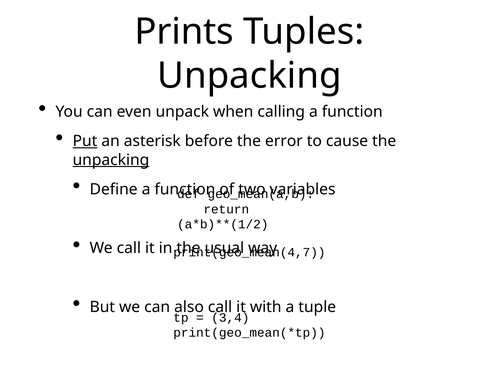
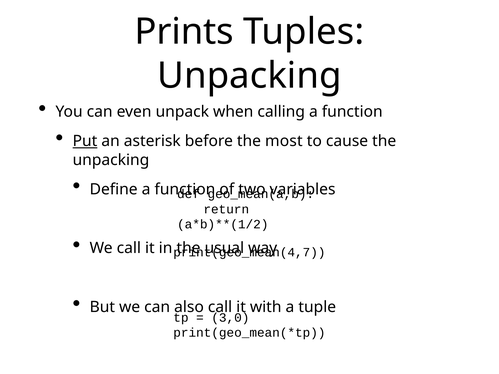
error: error -> most (284, 141)
unpacking underline: present -> none (111, 160)
3,4: 3,4 -> 3,0 (230, 318)
